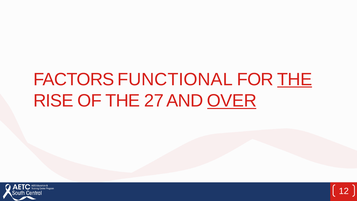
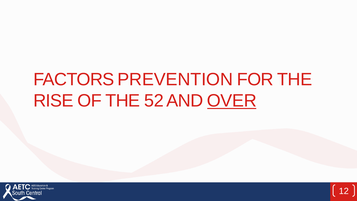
FUNCTIONAL: FUNCTIONAL -> PREVENTION (175, 79)
THE underline: present -> none (295, 79)
27: 27 -> 52 (154, 101)
